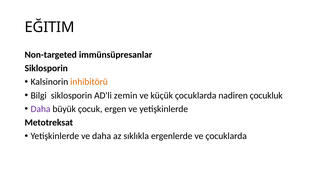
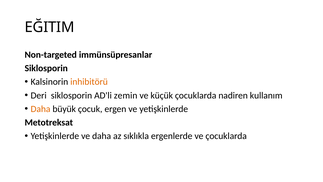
Bilgi: Bilgi -> Deri (39, 95)
çocukluk: çocukluk -> kullanım (266, 95)
Daha colour: purple -> orange (41, 109)
